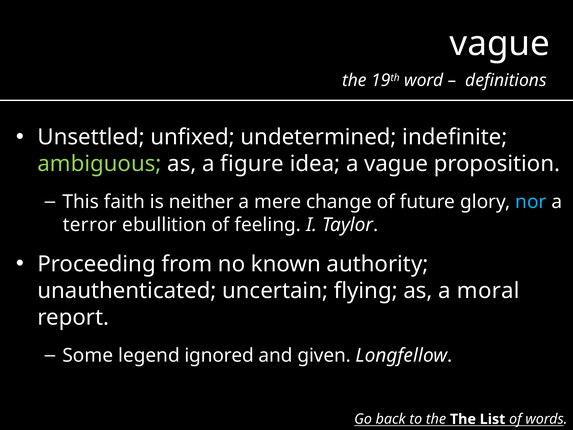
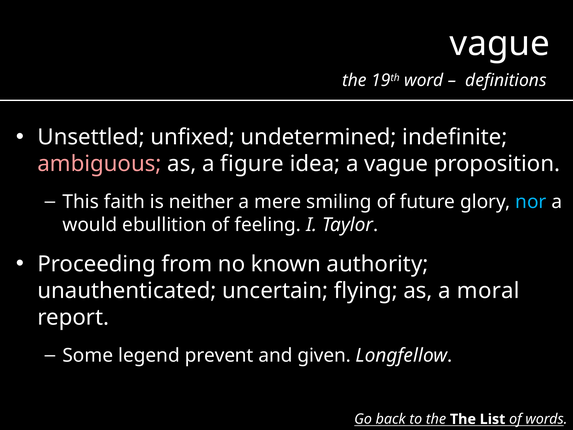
ambiguous colour: light green -> pink (99, 164)
change: change -> smiling (339, 202)
terror: terror -> would (90, 225)
ignored: ignored -> prevent (219, 355)
